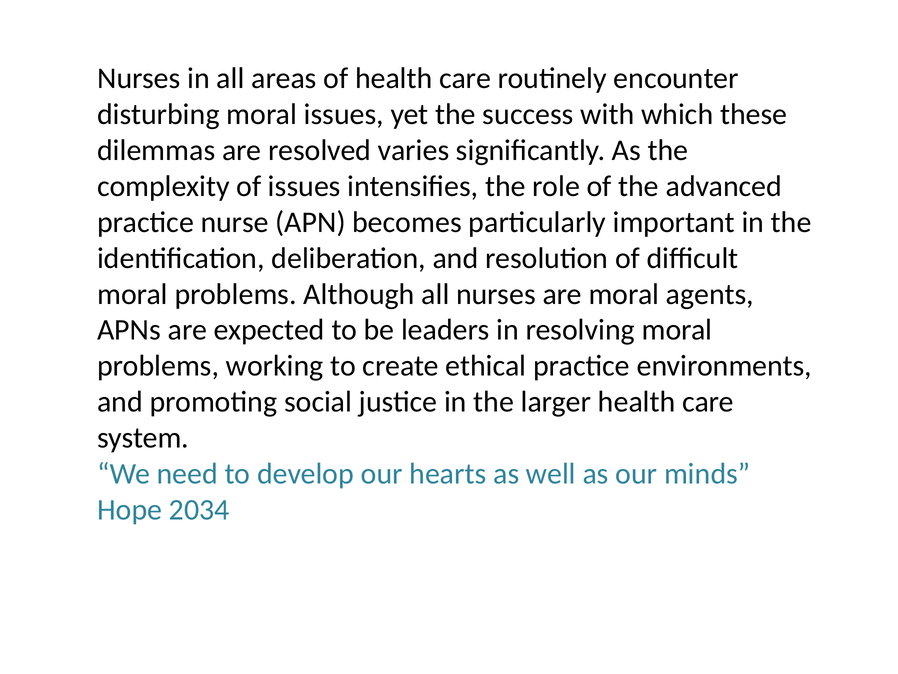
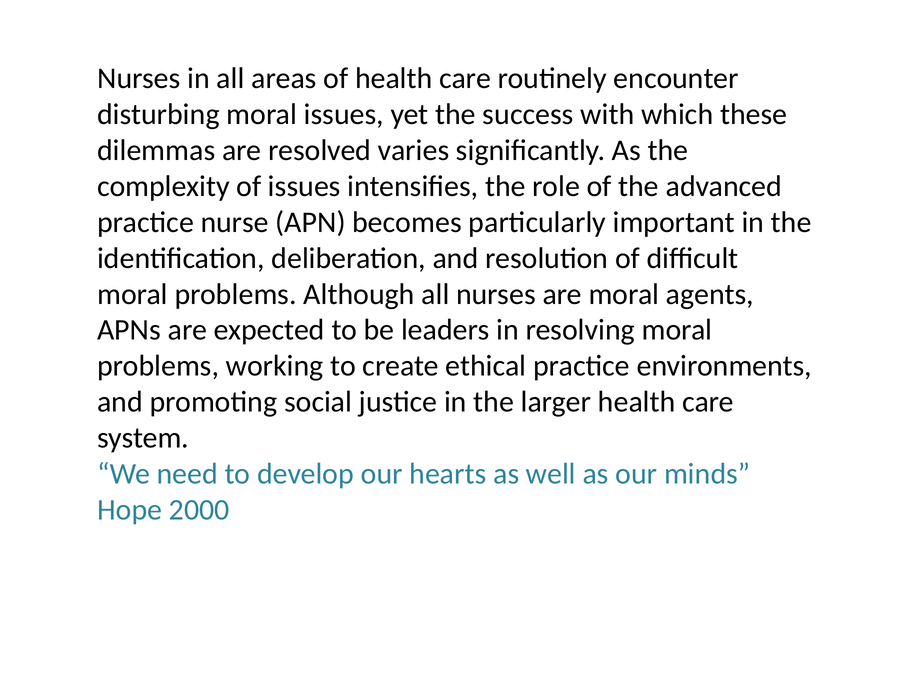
2034: 2034 -> 2000 (199, 509)
